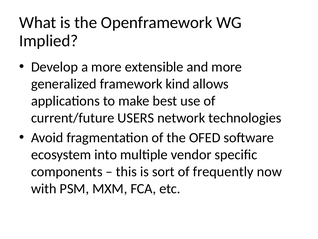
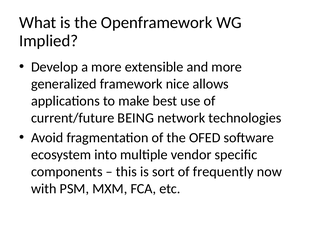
kind: kind -> nice (178, 84)
USERS: USERS -> BEING (136, 118)
